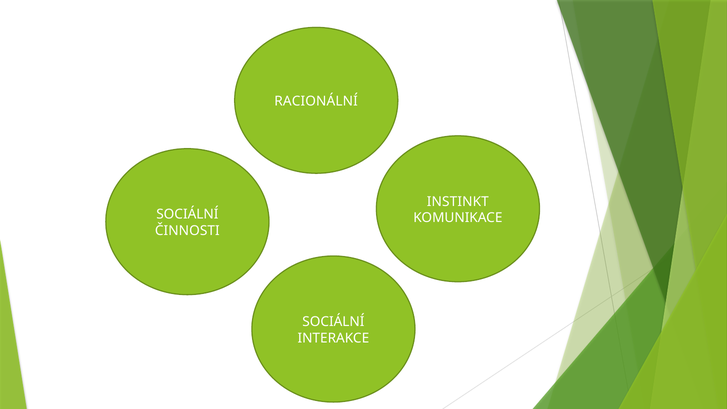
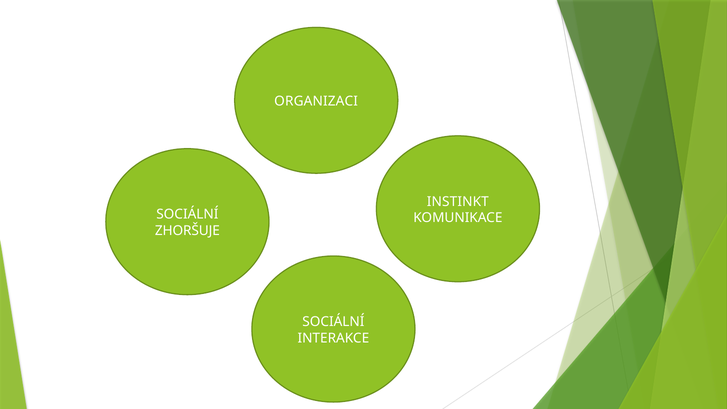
RACIONÁLNÍ: RACIONÁLNÍ -> ORGANIZACI (316, 101)
ČINNOSTI: ČINNOSTI -> ZHORŠUJE (187, 231)
